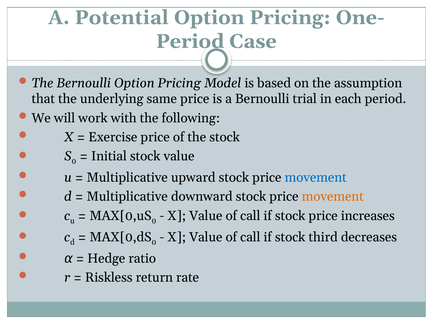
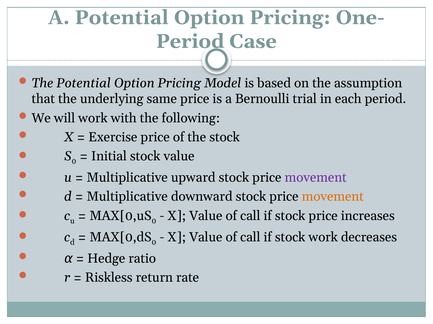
The Bernoulli: Bernoulli -> Potential (84, 83)
movement colour: blue -> purple (316, 178)
stock third: third -> work (323, 238)
